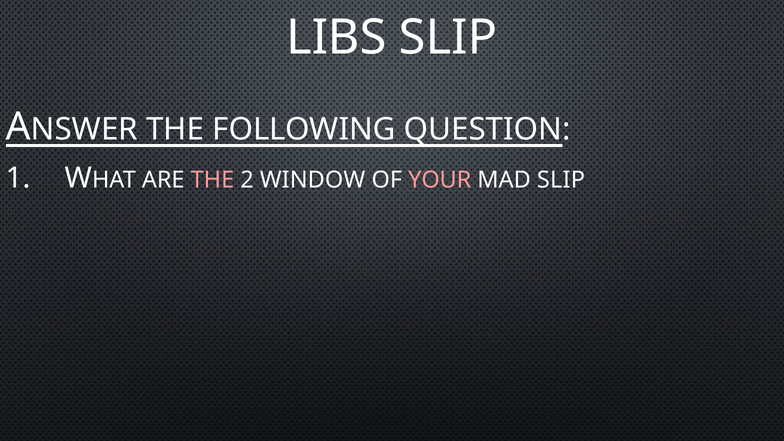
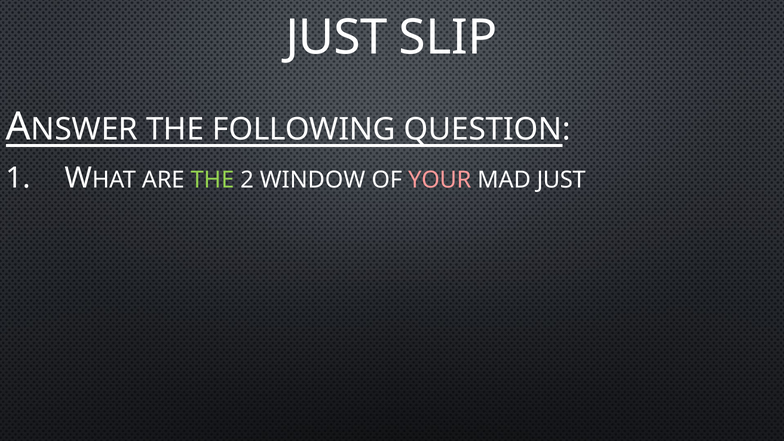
LIBS: LIBS -> JUST (336, 38)
THE colour: pink -> light green (212, 180)
MAD SLIP: SLIP -> JUST (561, 180)
